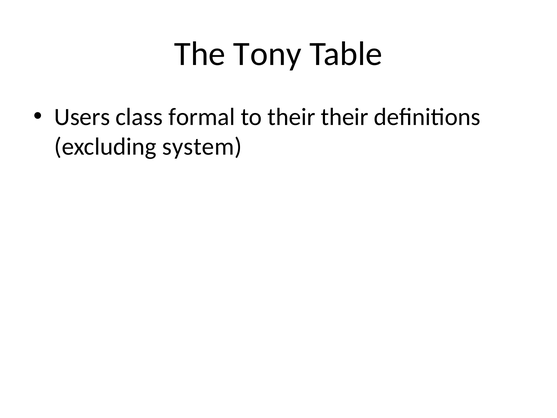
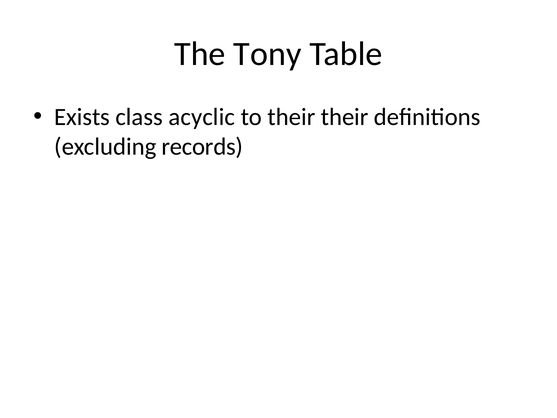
Users: Users -> Exists (82, 117)
formal: formal -> acyclic (202, 117)
system: system -> records (202, 147)
